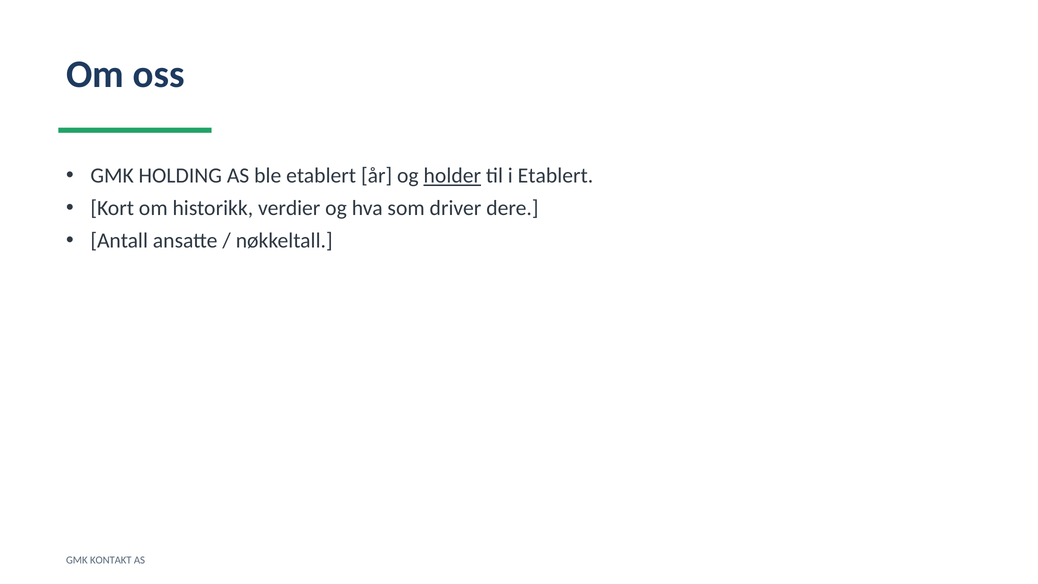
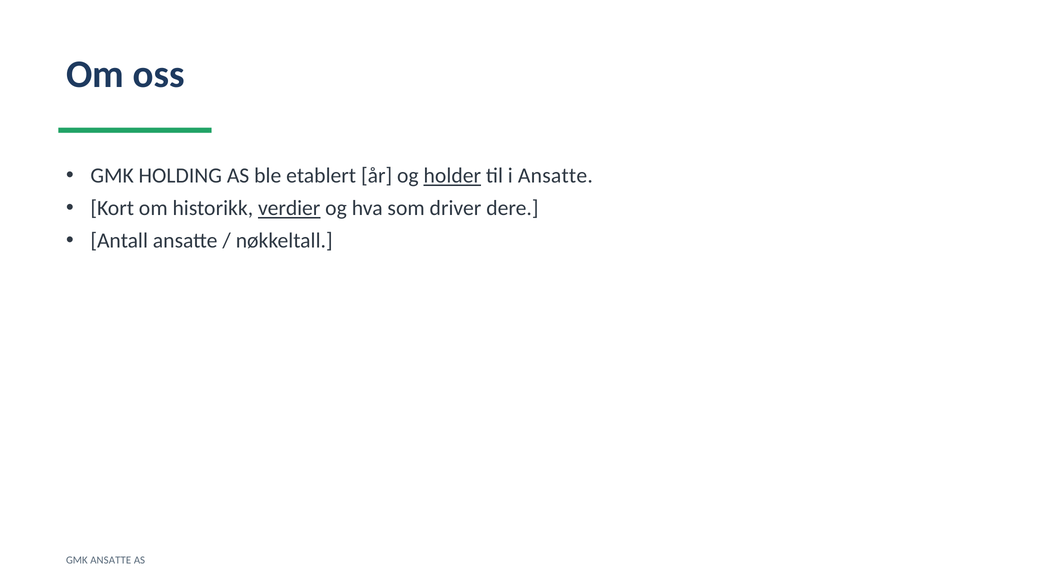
i Etablert: Etablert -> Ansatte (555, 176)
verdier underline: none -> present (289, 208)
GMK KONTAKT: KONTAKT -> ANSATTE (111, 560)
